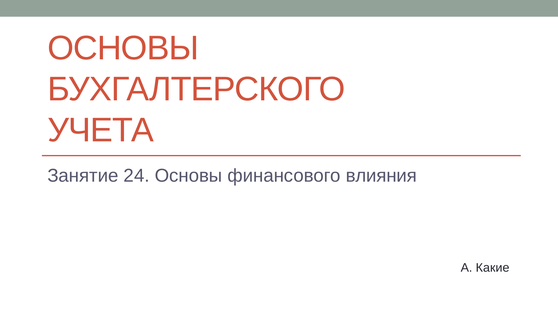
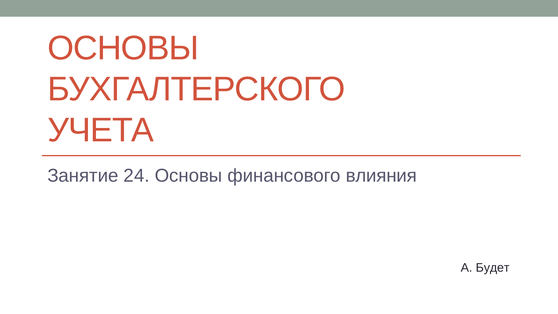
Какие: Какие -> Будет (493, 268)
